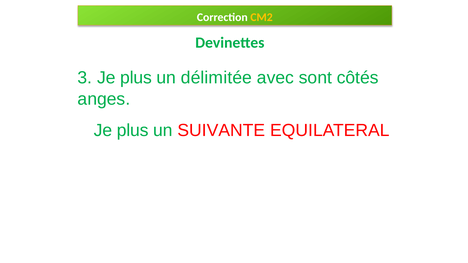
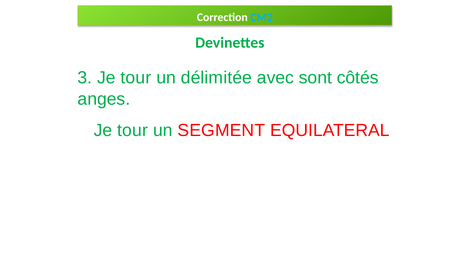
CM2 colour: yellow -> light blue (262, 17)
3 Je plus: plus -> tour (136, 78)
plus: plus -> tour (133, 131)
SUIVANTE: SUIVANTE -> SEGMENT (221, 131)
